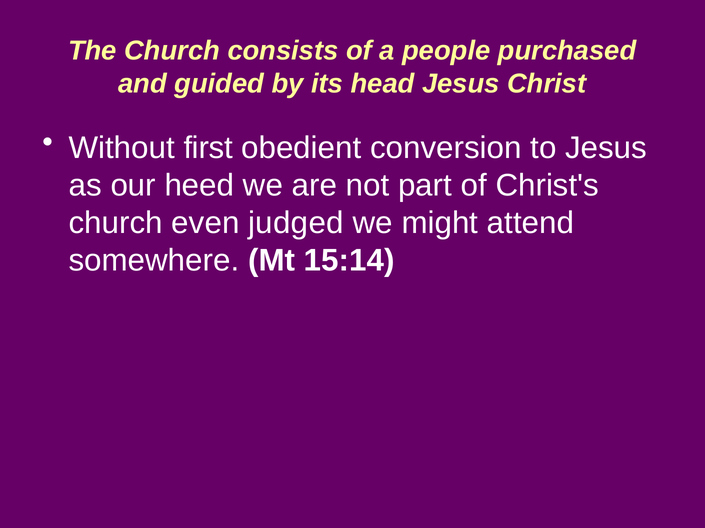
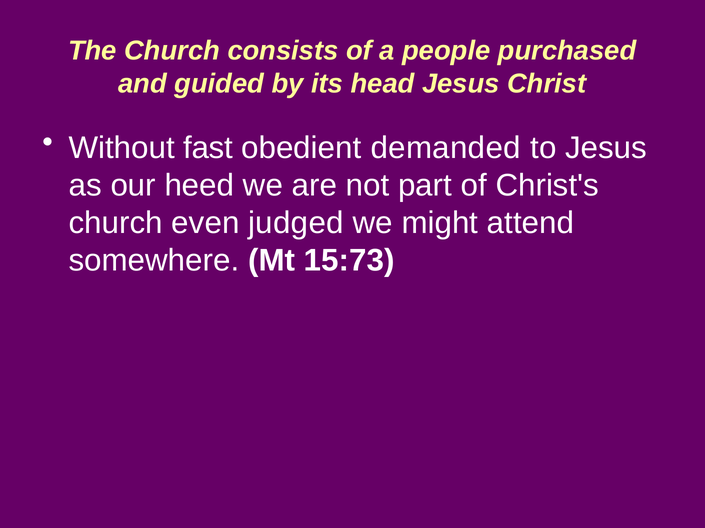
first: first -> fast (208, 148)
conversion: conversion -> demanded (446, 148)
15:14: 15:14 -> 15:73 (349, 261)
